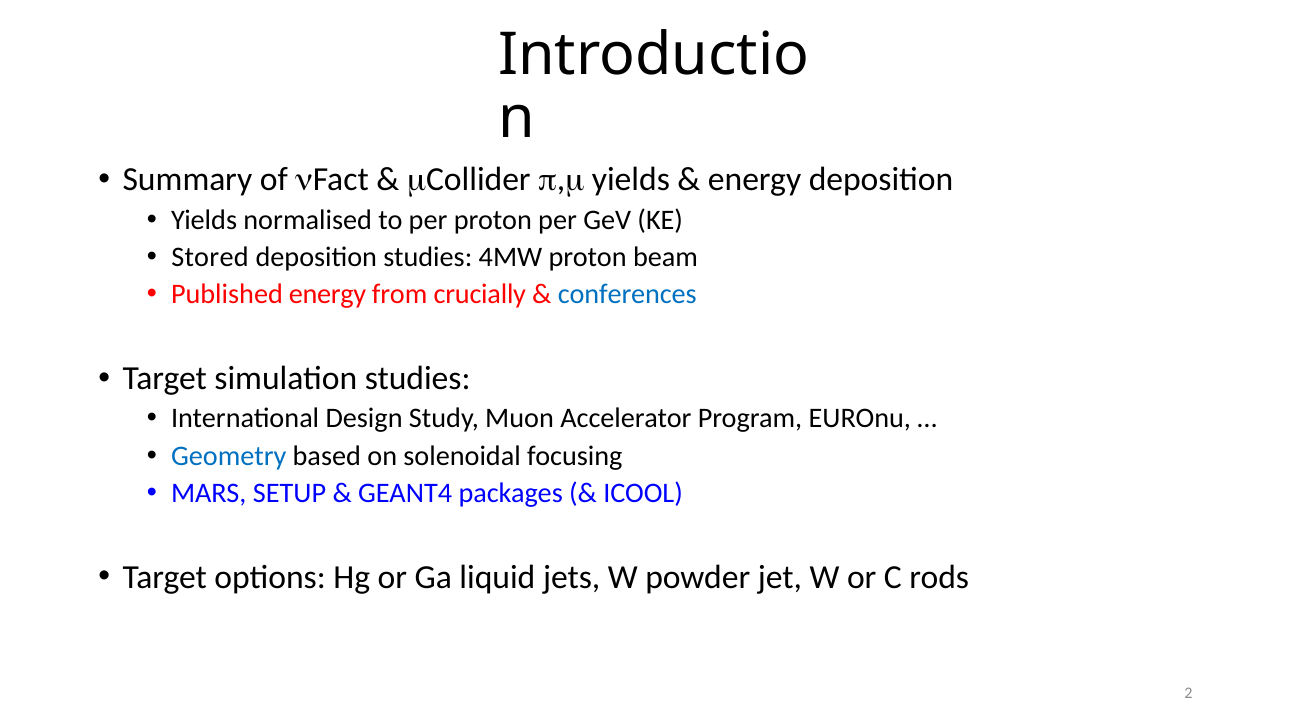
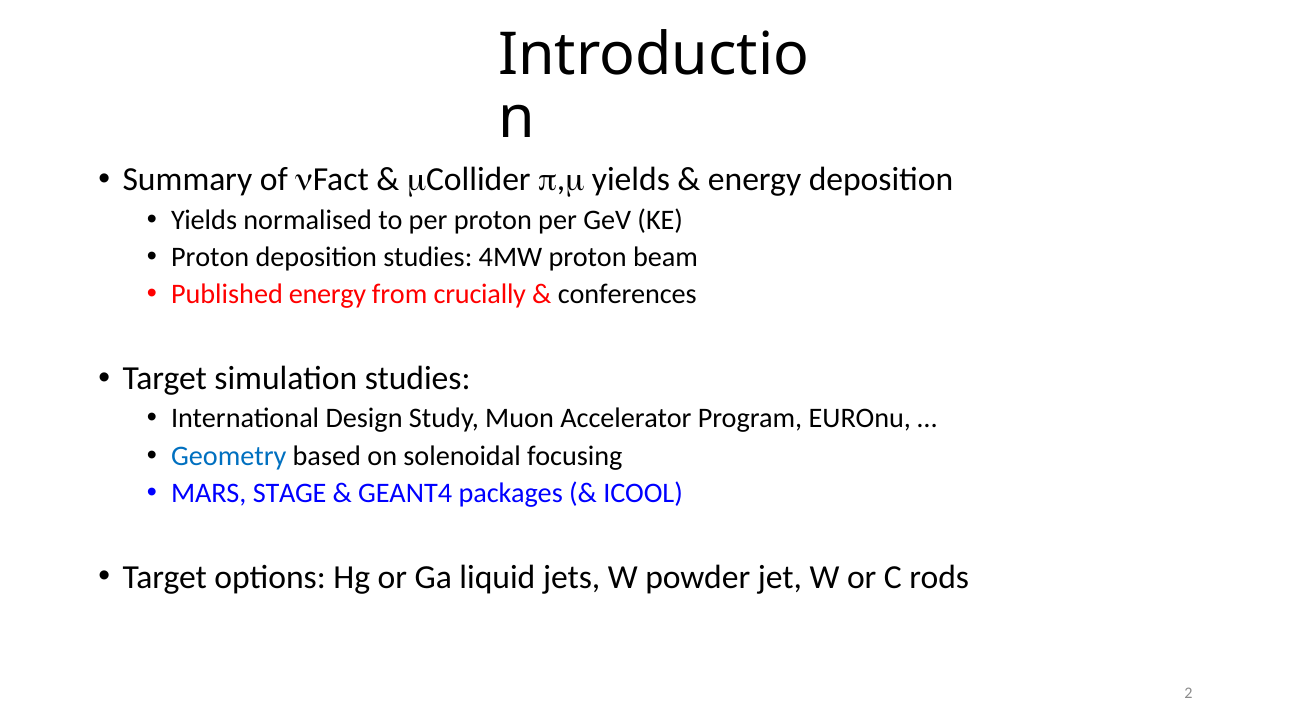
Stored: Stored -> Proton (210, 257)
conferences colour: blue -> black (627, 294)
SETUP: SETUP -> STAGE (290, 493)
